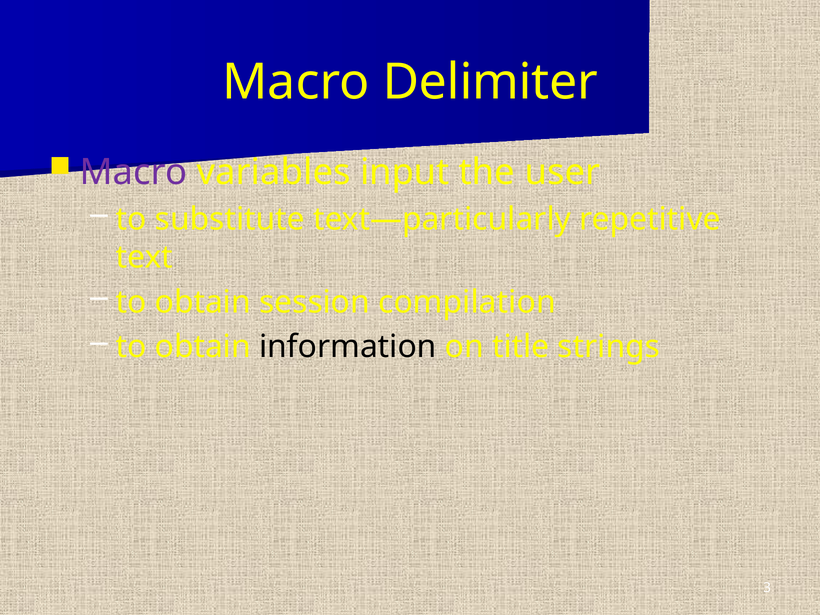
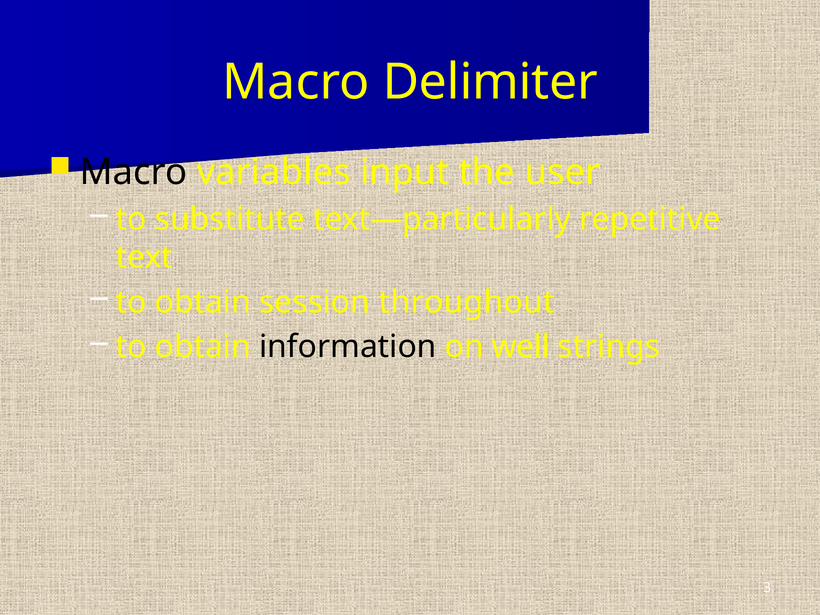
Macro colour: purple -> black (134, 172)
compilation: compilation -> throughout (467, 302)
title: title -> well (521, 347)
